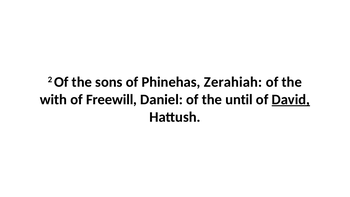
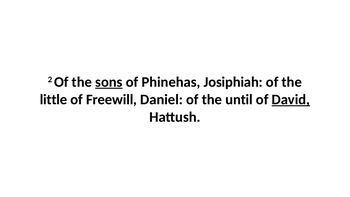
sons underline: none -> present (109, 82)
Zerahiah: Zerahiah -> Josiphiah (233, 82)
with: with -> little (53, 99)
